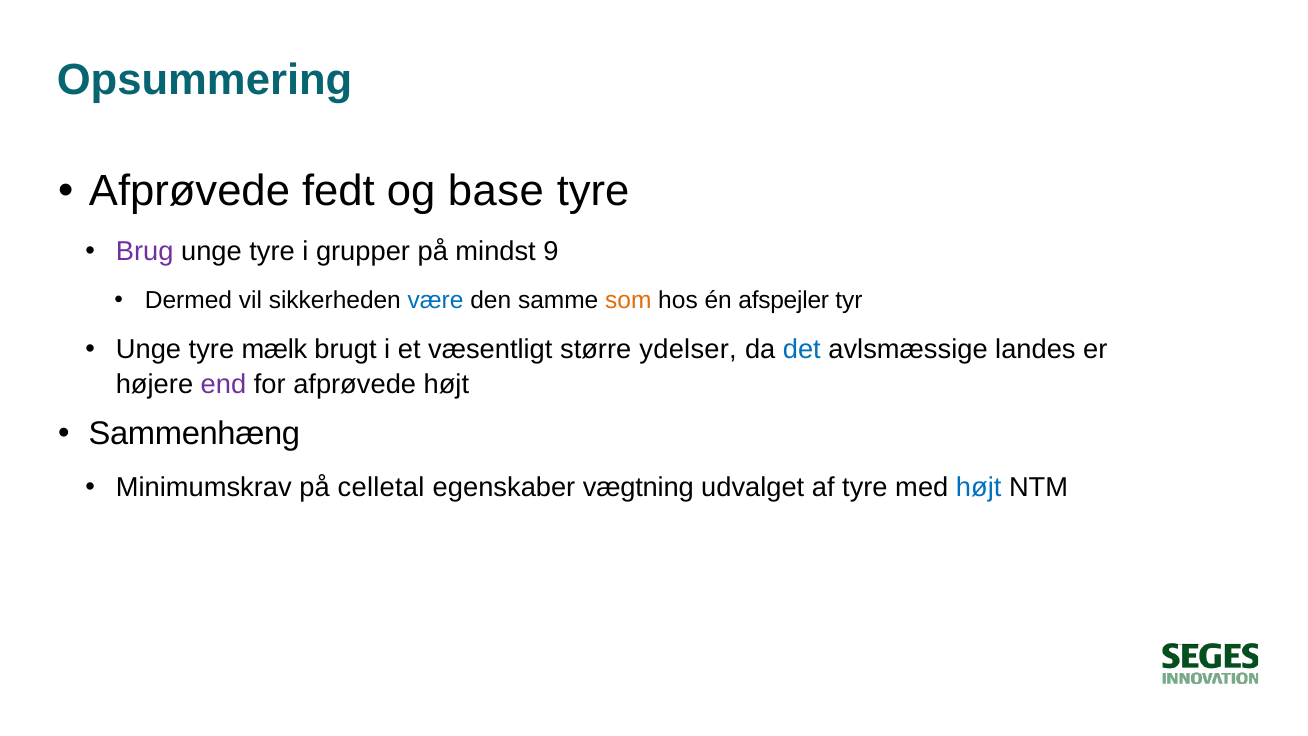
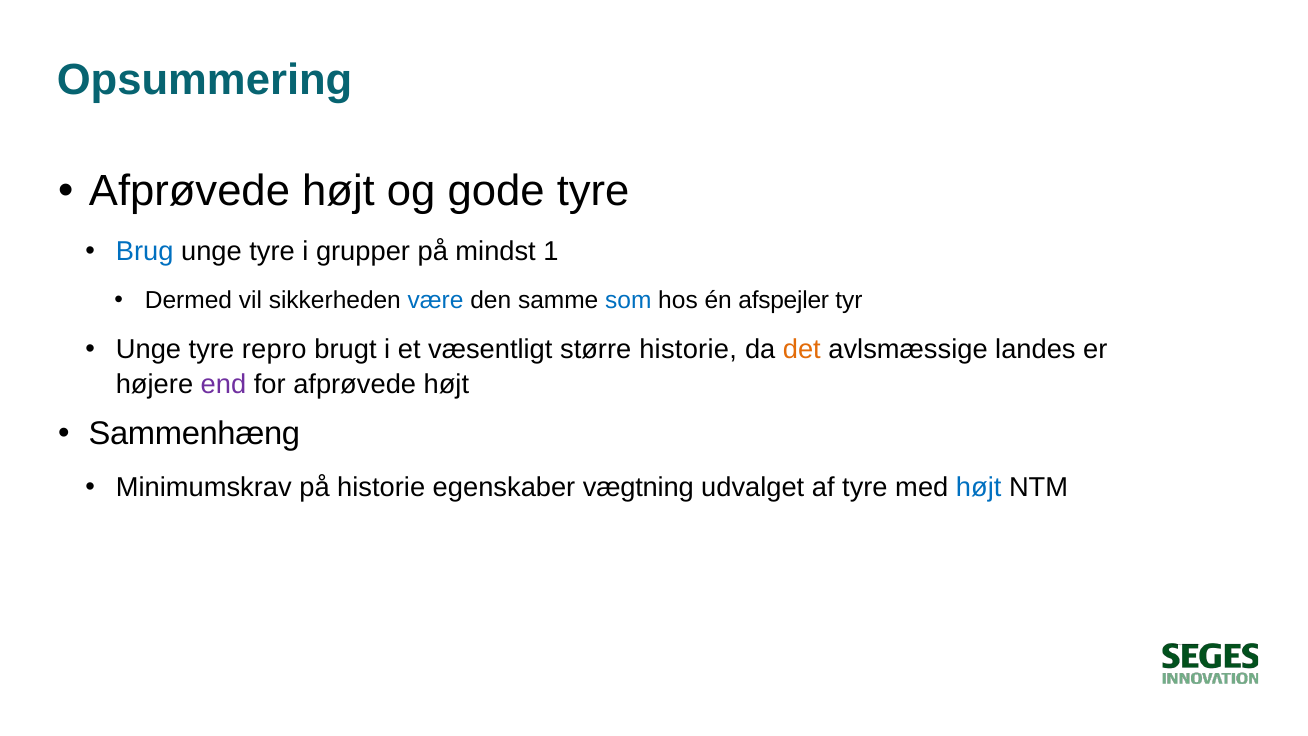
fedt: fedt -> højt (338, 191)
base: base -> gode (496, 191)
Brug colour: purple -> blue (145, 252)
9: 9 -> 1 (551, 252)
som colour: orange -> blue (628, 300)
mælk: mælk -> repro (274, 350)
større ydelser: ydelser -> historie (688, 350)
det colour: blue -> orange (802, 350)
på celletal: celletal -> historie (381, 488)
